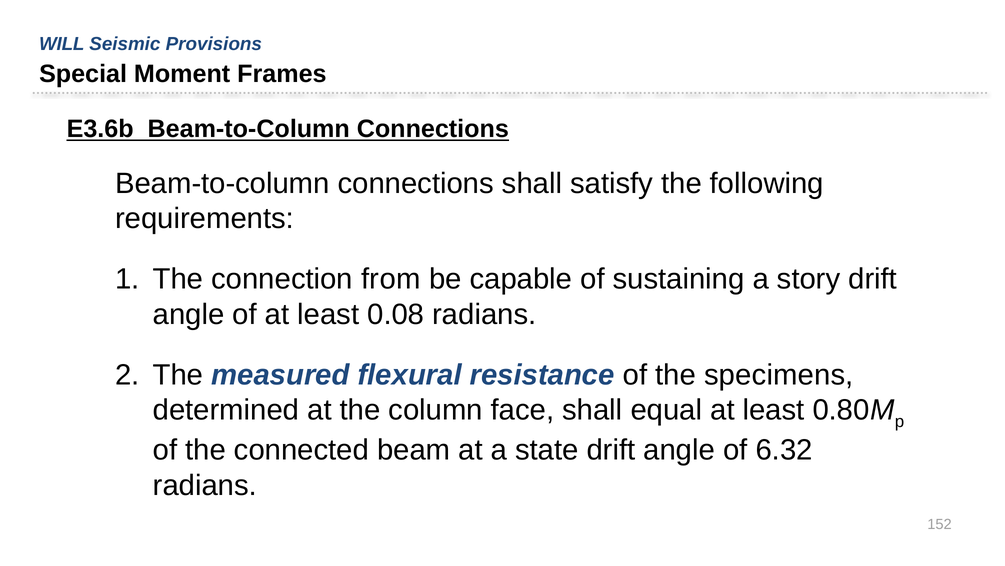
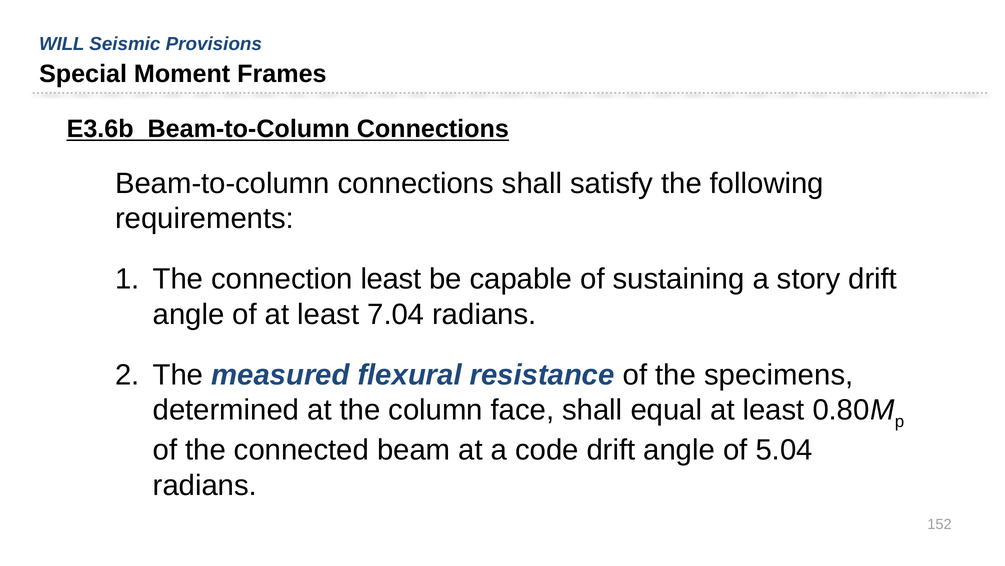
connection from: from -> least (391, 279)
0.08: 0.08 -> 7.04 (396, 314)
state: state -> code (547, 450)
6.32: 6.32 -> 5.04 (784, 450)
